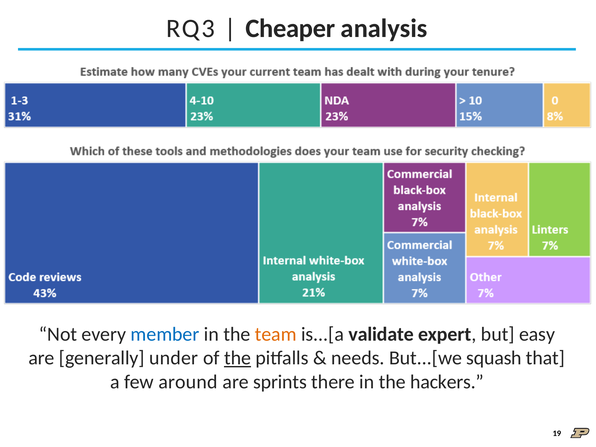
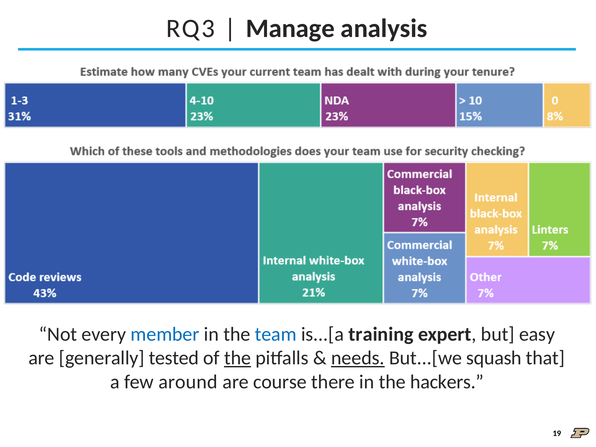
Cheaper: Cheaper -> Manage (290, 28)
team colour: orange -> blue (276, 334)
validate: validate -> training (381, 334)
under: under -> tested (174, 358)
needs underline: none -> present (358, 358)
sprints: sprints -> course (280, 382)
